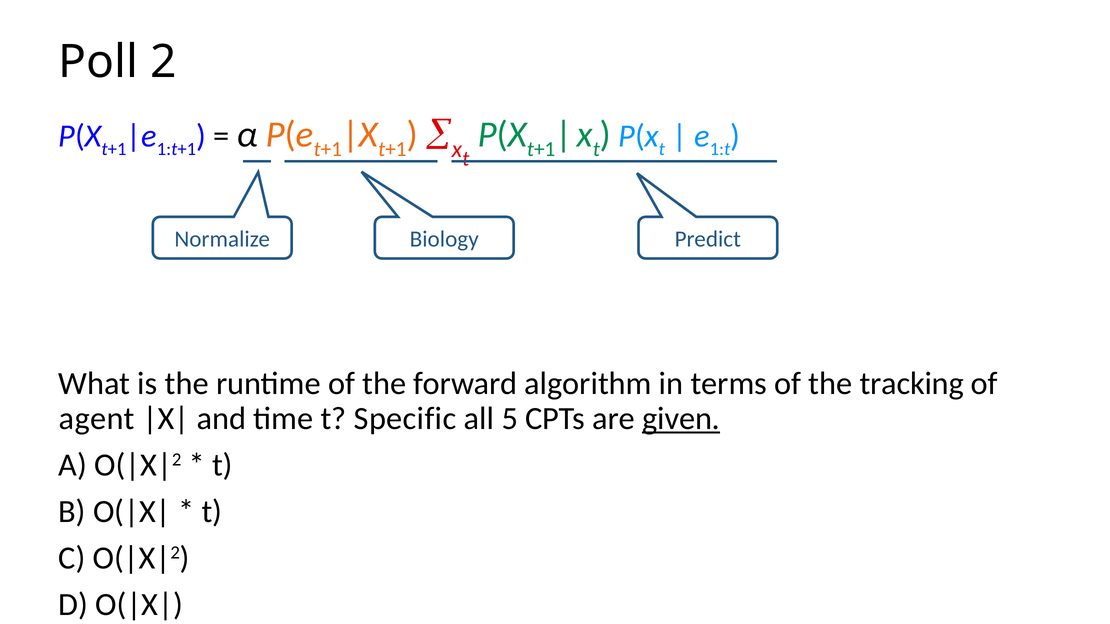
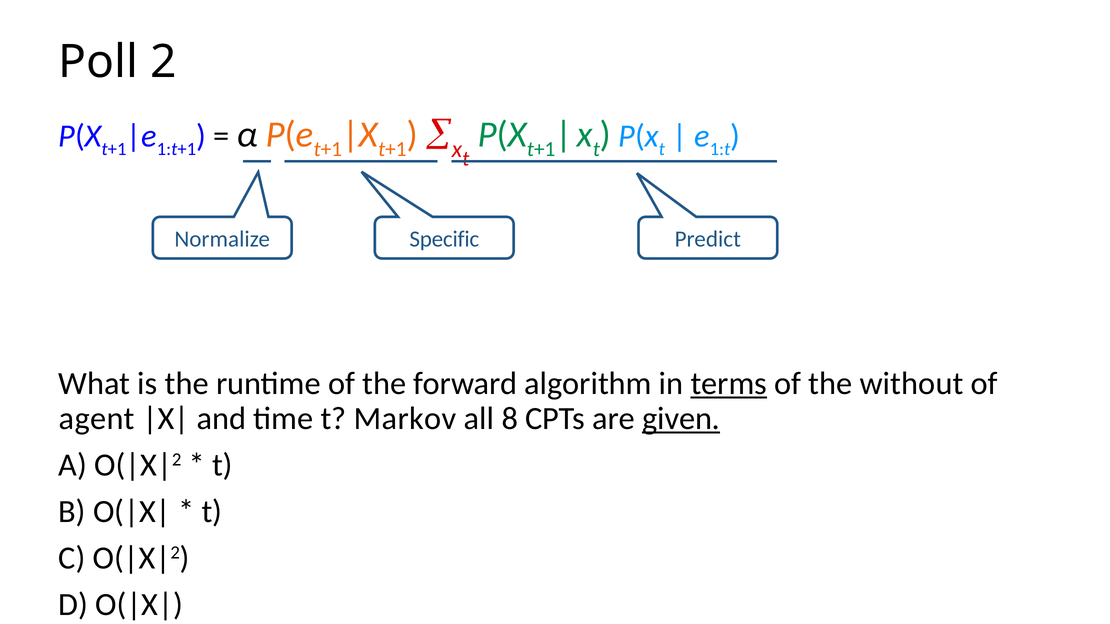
Biology: Biology -> Specific (444, 239)
terms underline: none -> present (729, 384)
tracking: tracking -> without (912, 384)
Specific: Specific -> Markov (405, 419)
5: 5 -> 8 (510, 419)
